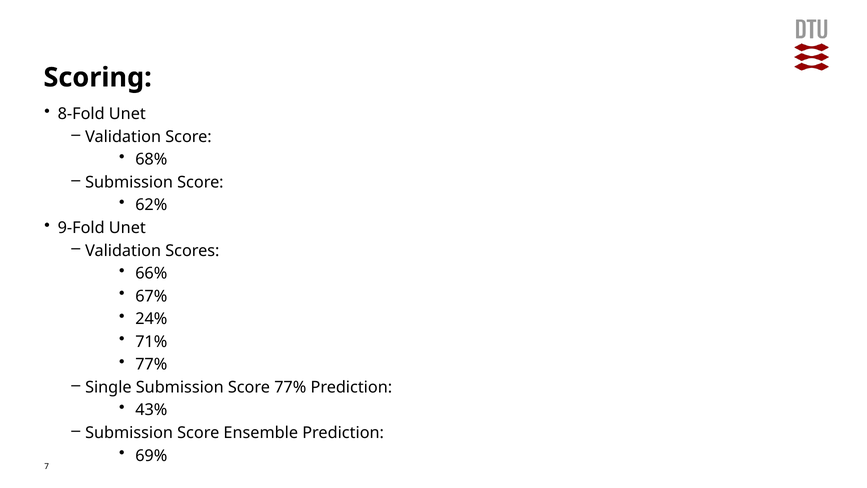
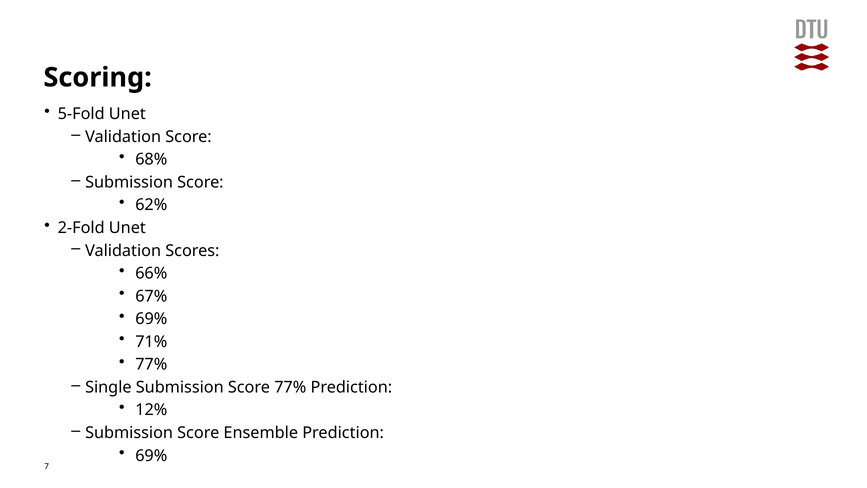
8-Fold: 8-Fold -> 5-Fold (81, 114)
9-Fold: 9-Fold -> 2-Fold (81, 228)
24%: 24% -> 69% (151, 319)
43%: 43% -> 12% (151, 410)
